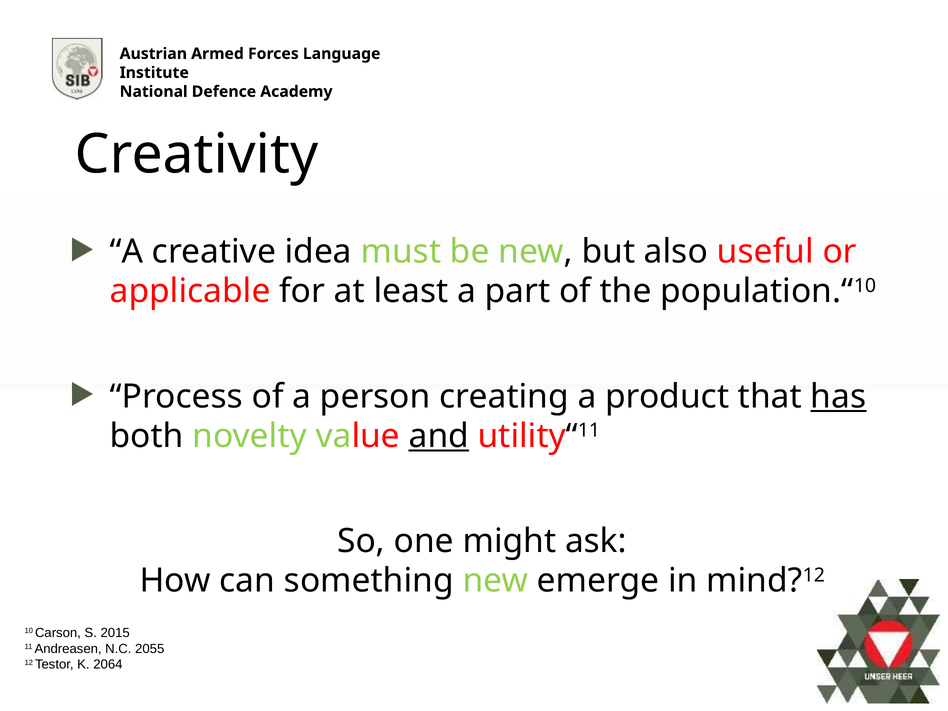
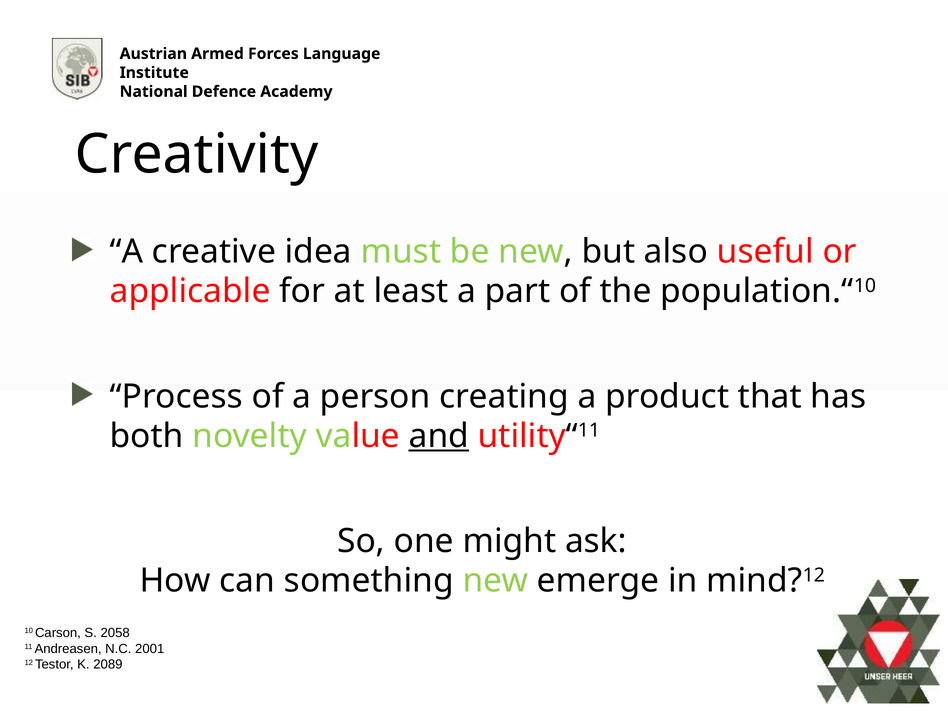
has underline: present -> none (838, 396)
2015: 2015 -> 2058 (115, 633)
2055: 2055 -> 2001 (150, 649)
2064: 2064 -> 2089 (108, 665)
